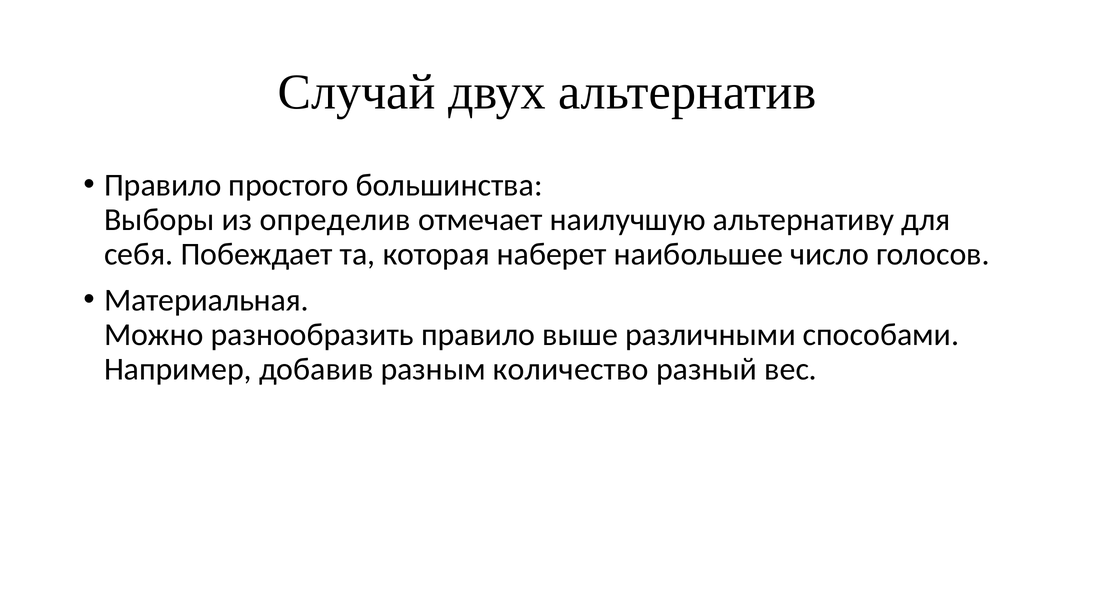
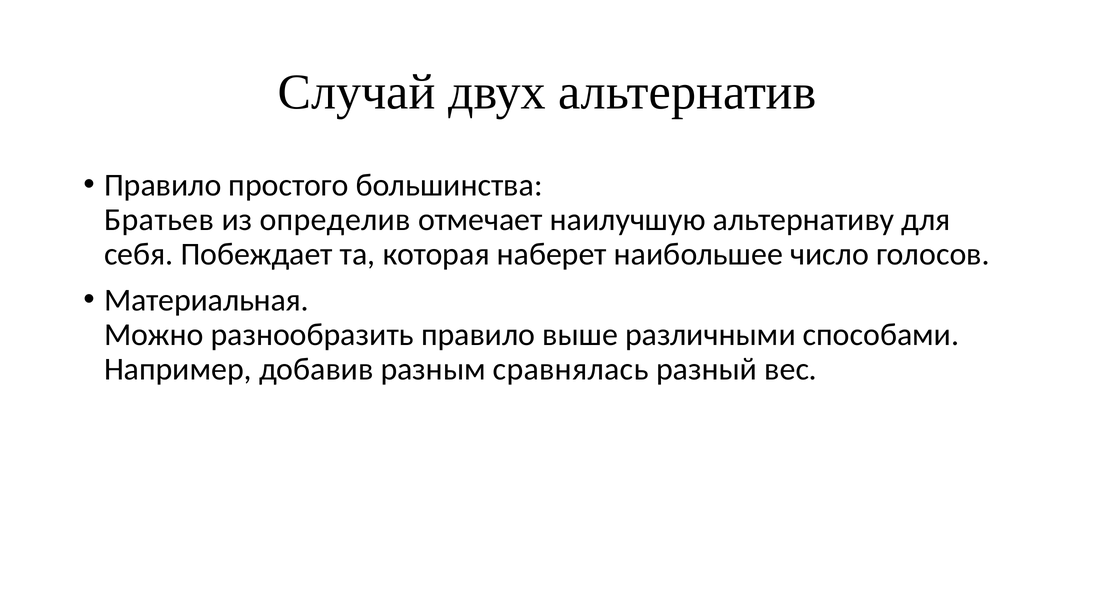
Выборы: Выборы -> Братьев (159, 220)
количество: количество -> сравнялась (571, 369)
